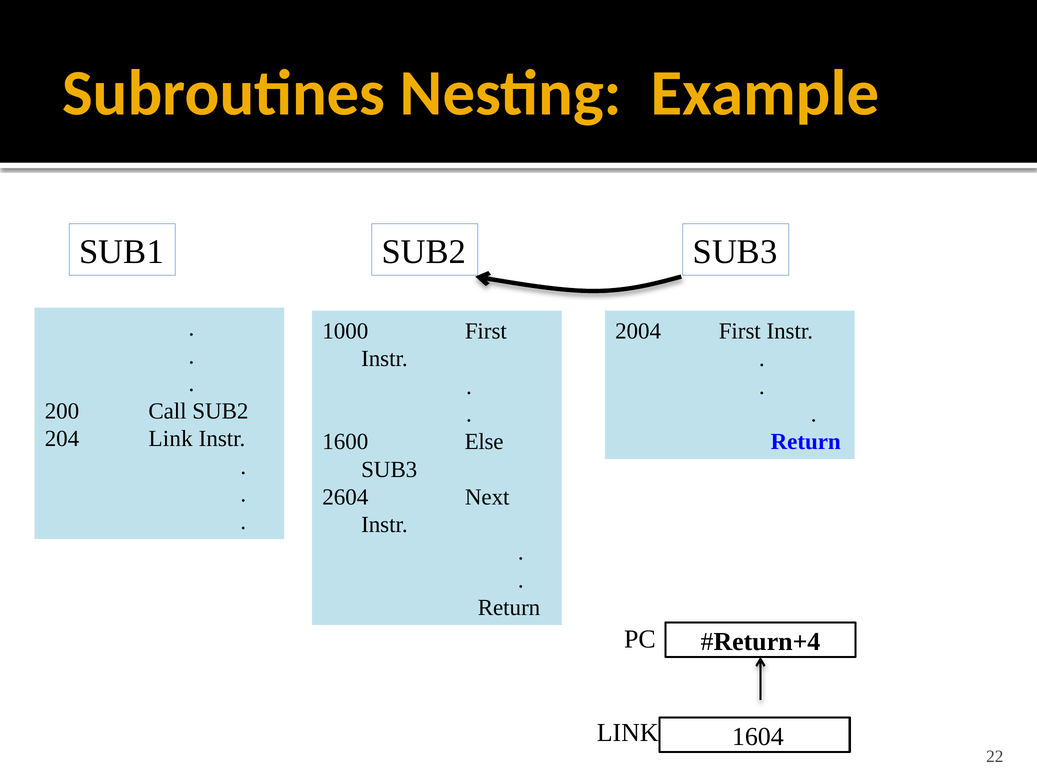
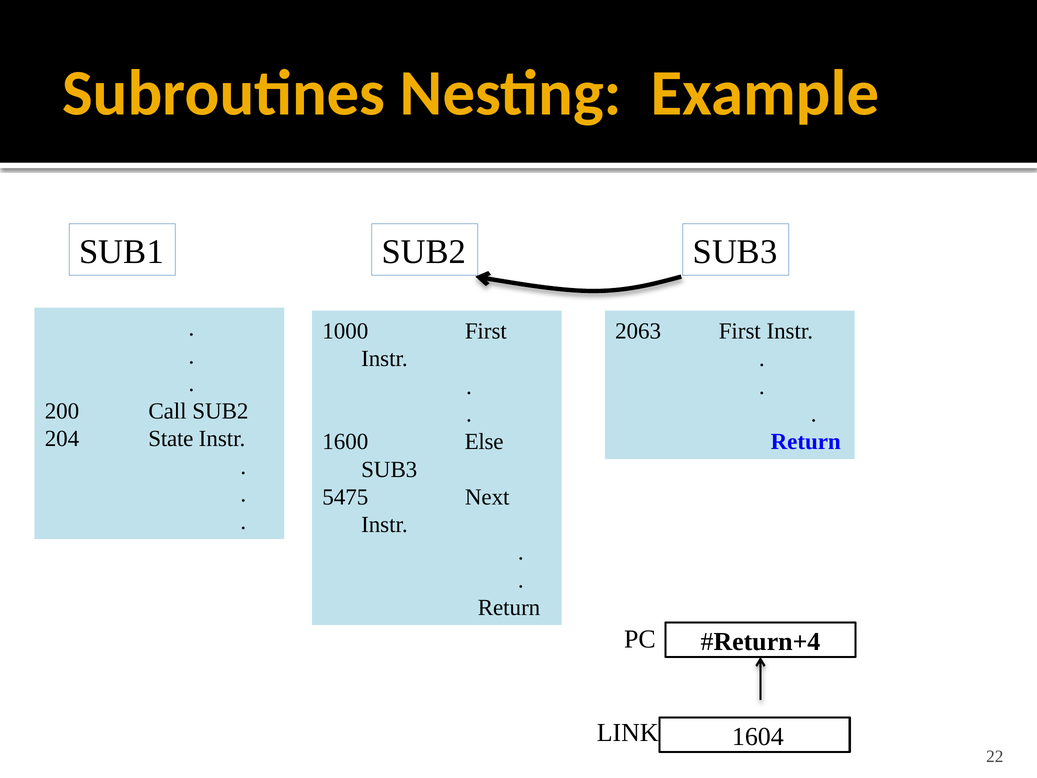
2004: 2004 -> 2063 (638, 331)
204 Link: Link -> State (171, 439)
2604: 2604 -> 5475 (345, 497)
